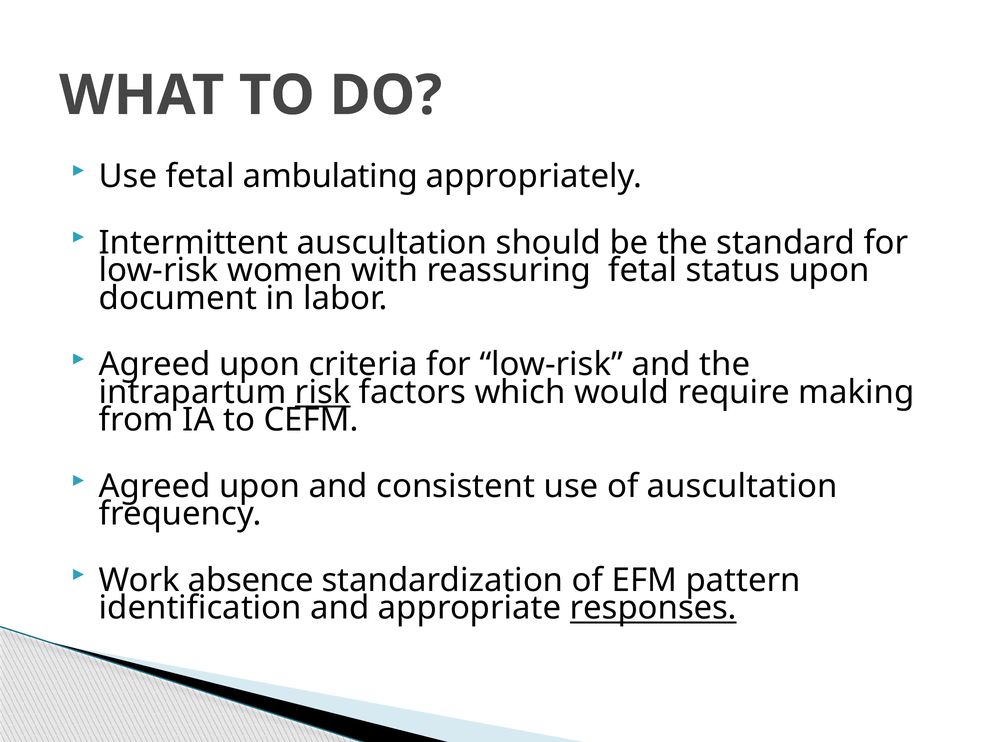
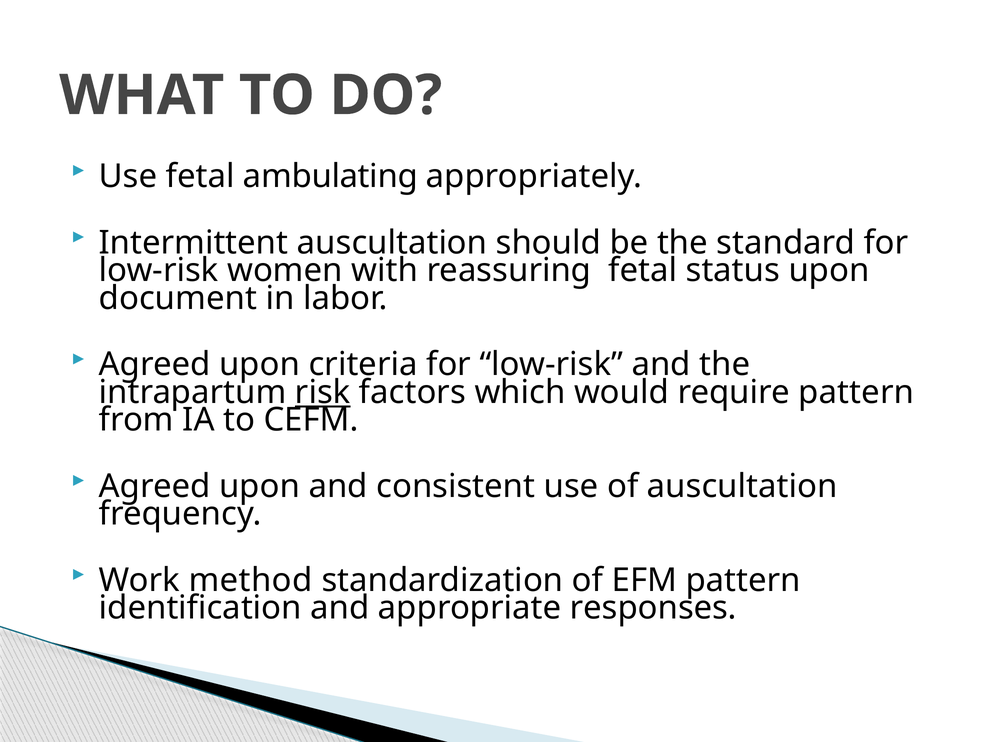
require making: making -> pattern (856, 392)
absence: absence -> method (251, 580)
responses underline: present -> none (653, 608)
